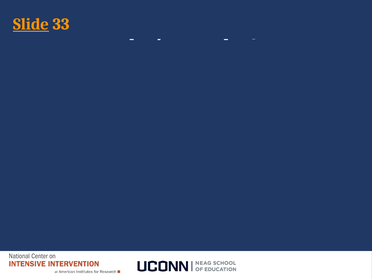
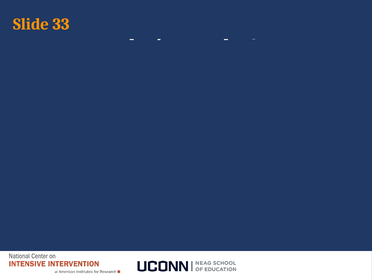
Slide underline: present -> none (31, 24)
